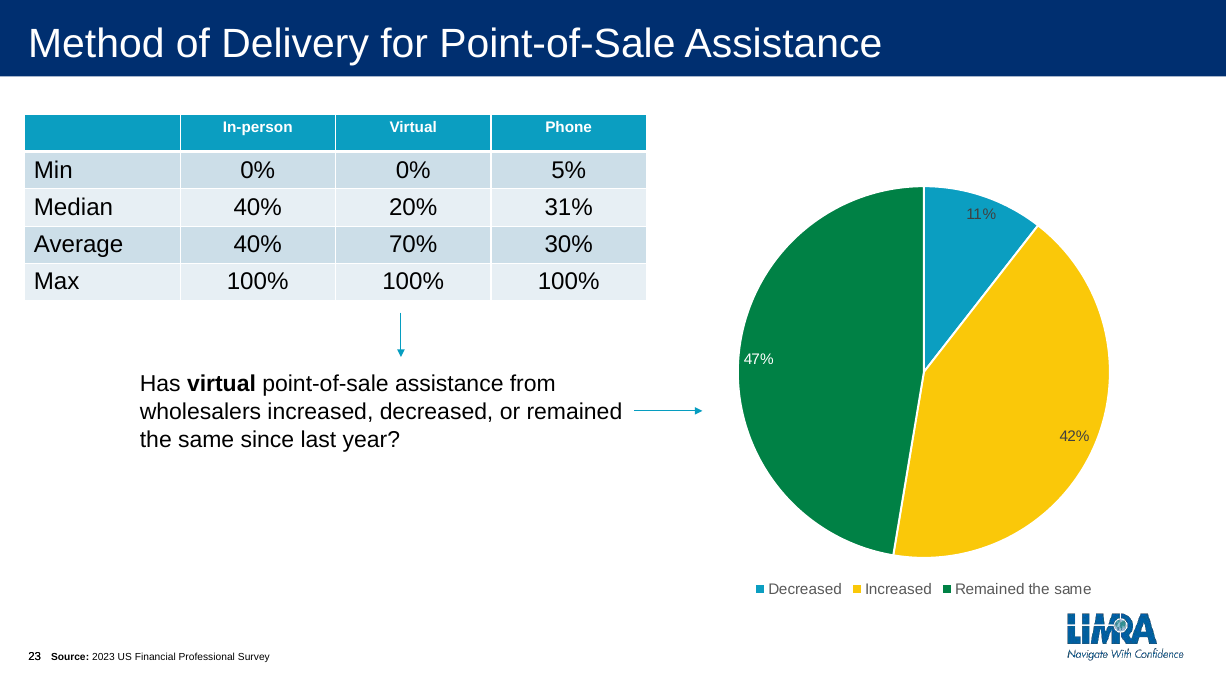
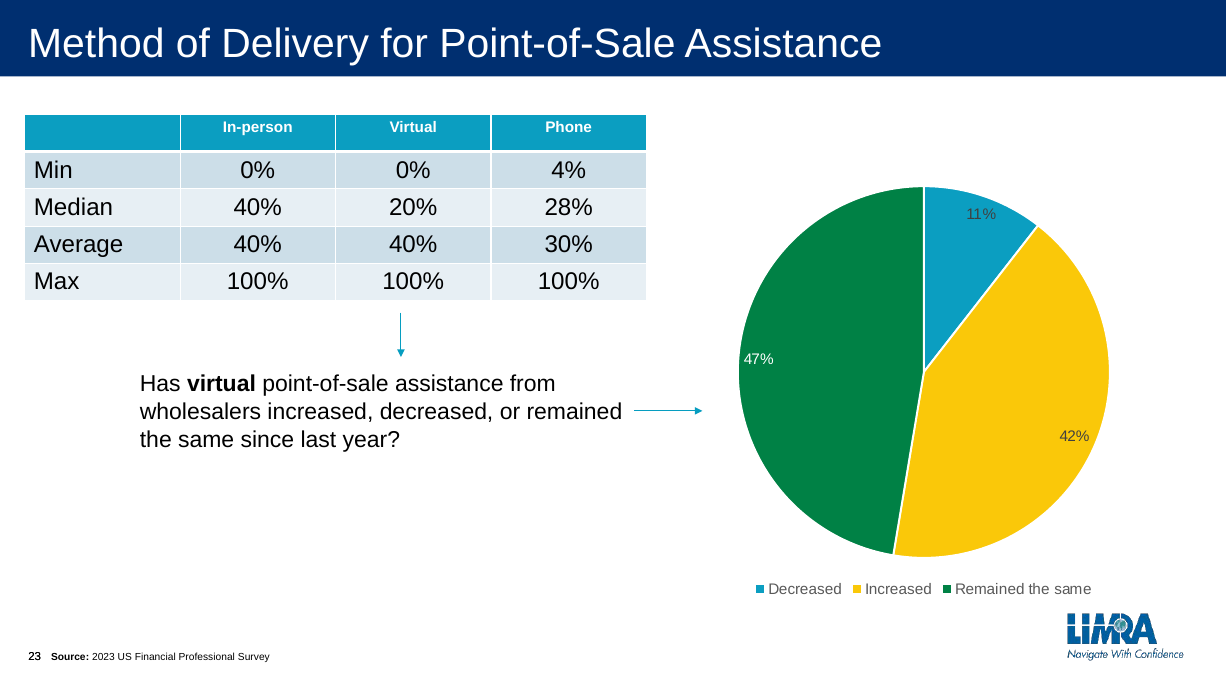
5%: 5% -> 4% (569, 170)
31%: 31% -> 28% (569, 208)
40% 70%: 70% -> 40% (413, 245)
